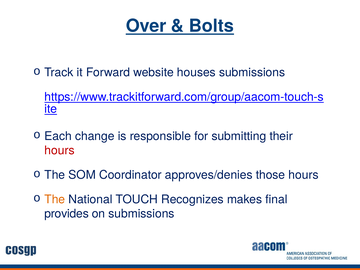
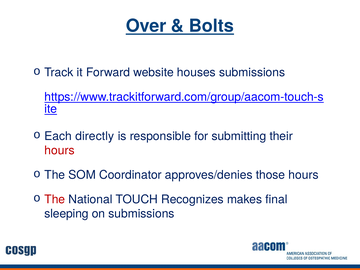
change: change -> directly (95, 136)
The colour: orange -> red (55, 199)
provides: provides -> sleeping (67, 214)
